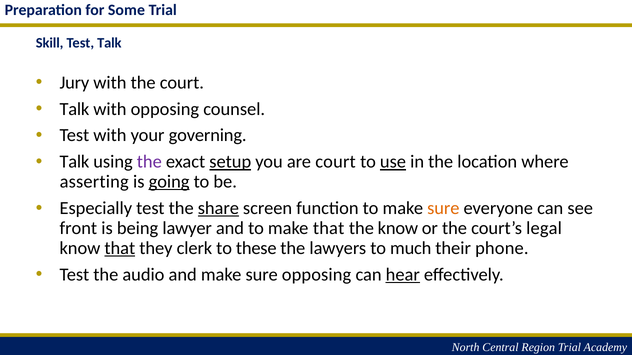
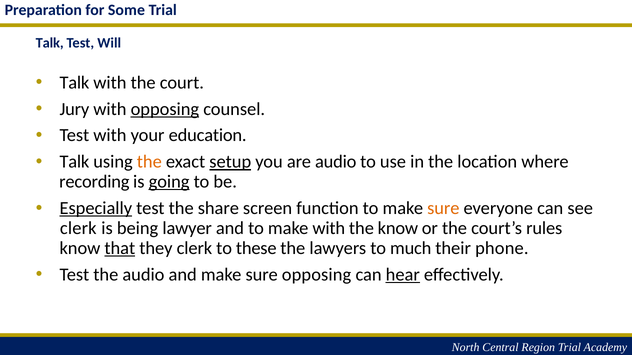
Skill: Skill -> Talk (50, 43)
Test Talk: Talk -> Will (109, 43)
Jury: Jury -> Talk (74, 83)
Talk: Talk -> Jury (74, 109)
opposing underline: none -> present (165, 109)
governing: governing -> education (208, 136)
the colour: purple -> orange (149, 162)
are court: court -> audio (336, 162)
use underline: present -> none (393, 162)
asserting: asserting -> recording (94, 182)
Especially underline: none -> present (96, 209)
share underline: present -> none (218, 209)
front: front -> clerk (78, 228)
make that: that -> with (329, 228)
legal: legal -> rules (544, 228)
